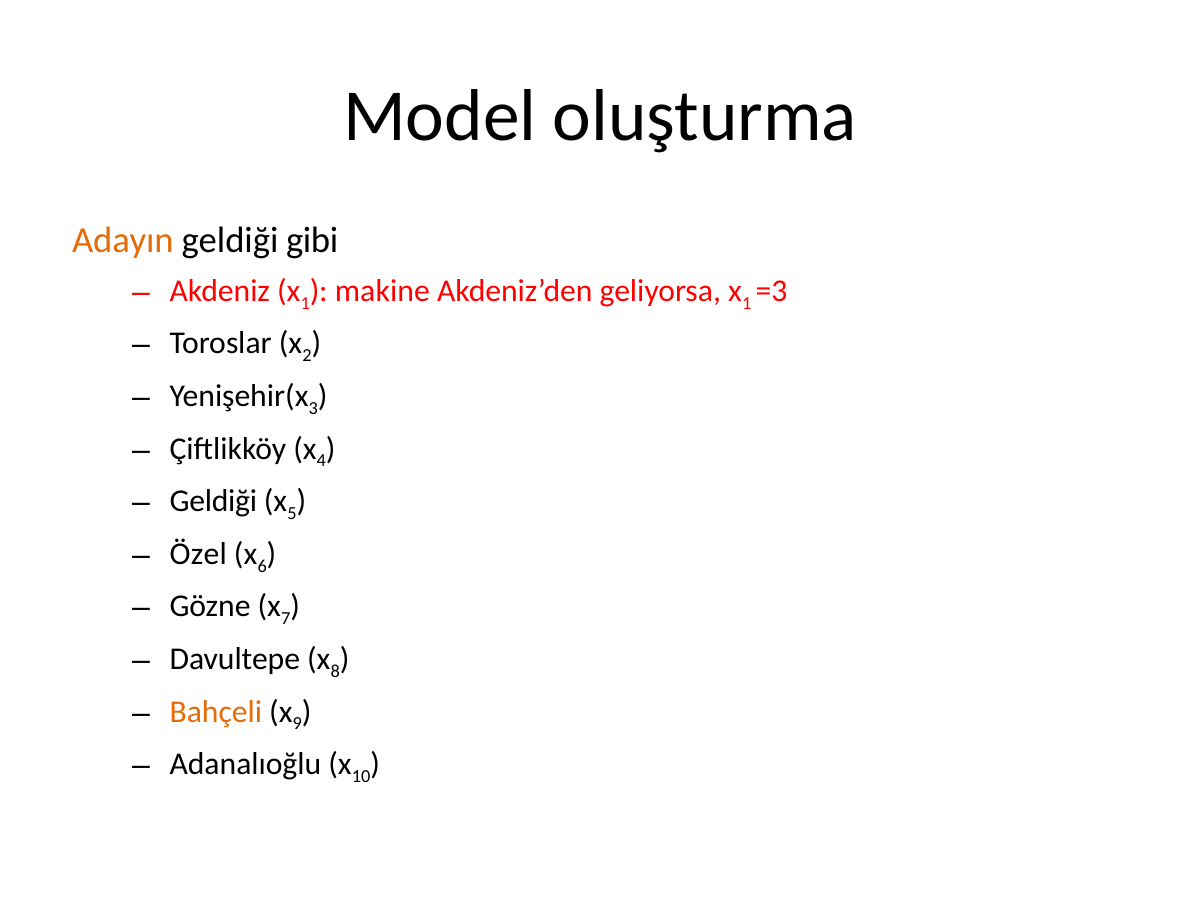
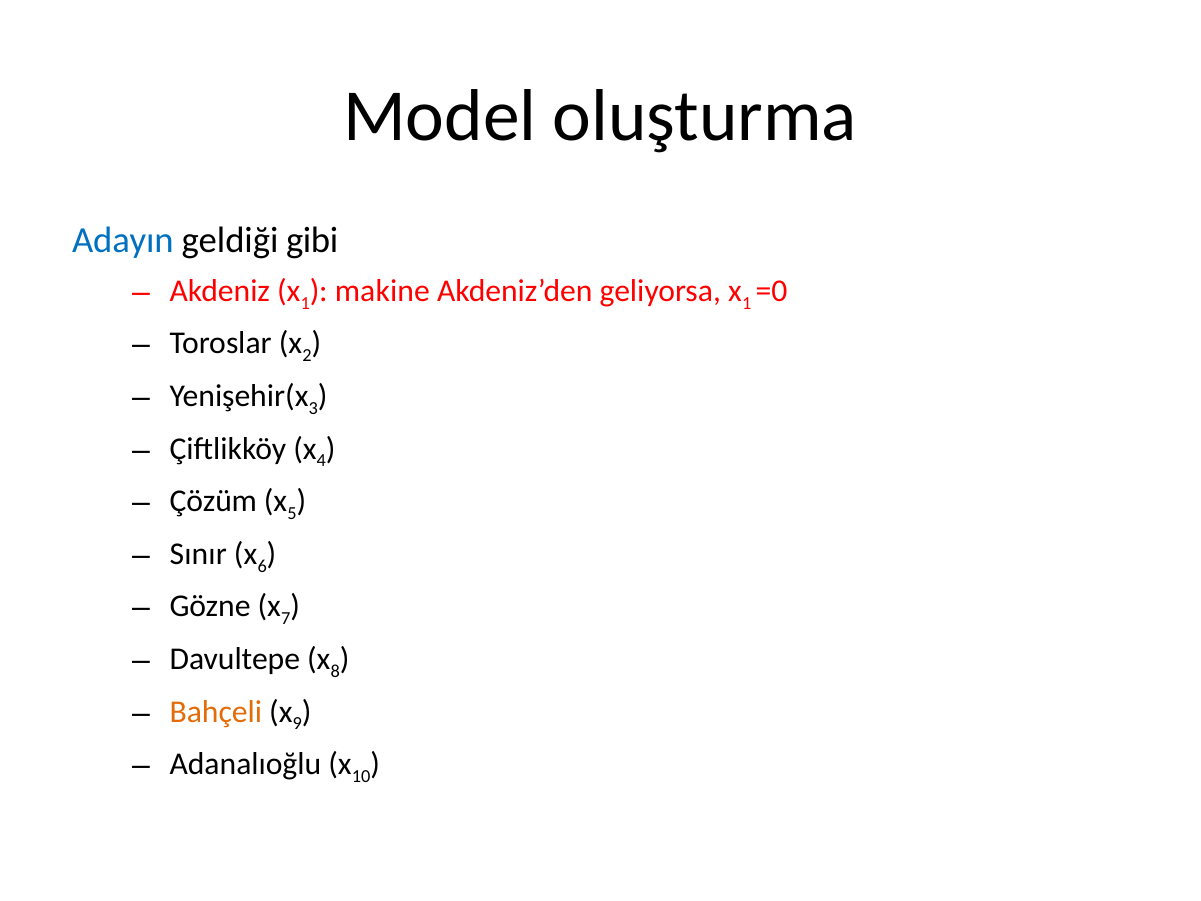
Adayın colour: orange -> blue (123, 241)
=3: =3 -> =0 (771, 291)
Geldiği: Geldiği -> Çözüm (213, 501)
Özel: Özel -> Sınır (198, 554)
